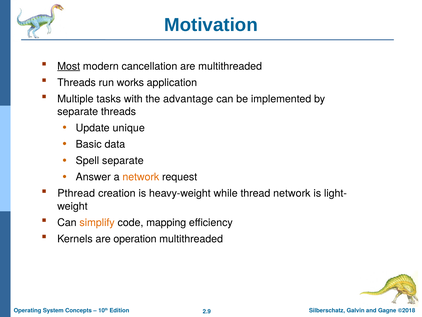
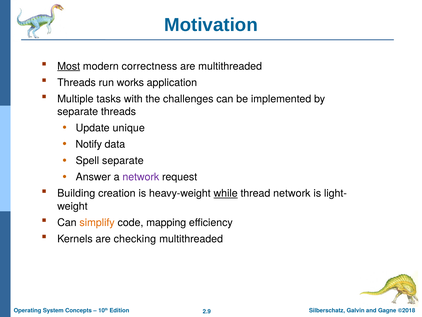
cancellation: cancellation -> correctness (149, 66)
advantage: advantage -> challenges (188, 99)
Basic: Basic -> Notify (89, 144)
network colour: orange -> purple (141, 177)
Pthread: Pthread -> Building (76, 193)
while underline: none -> present (226, 193)
operation: operation -> checking (135, 239)
